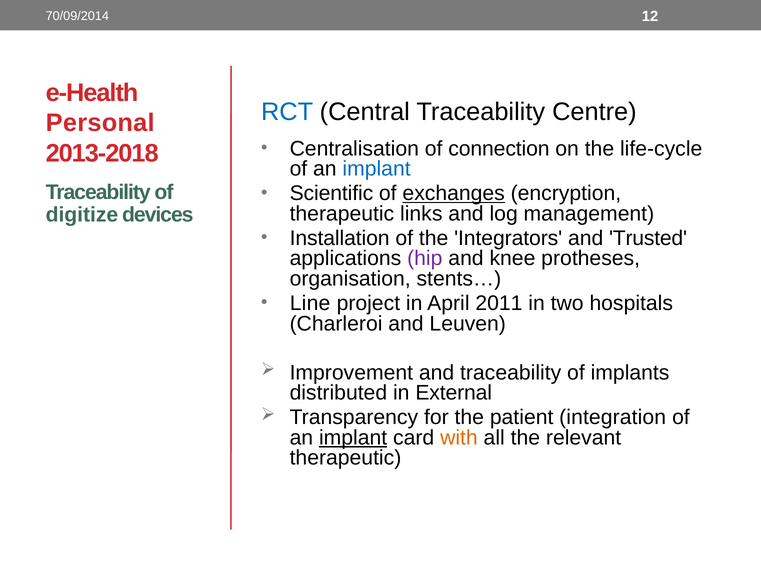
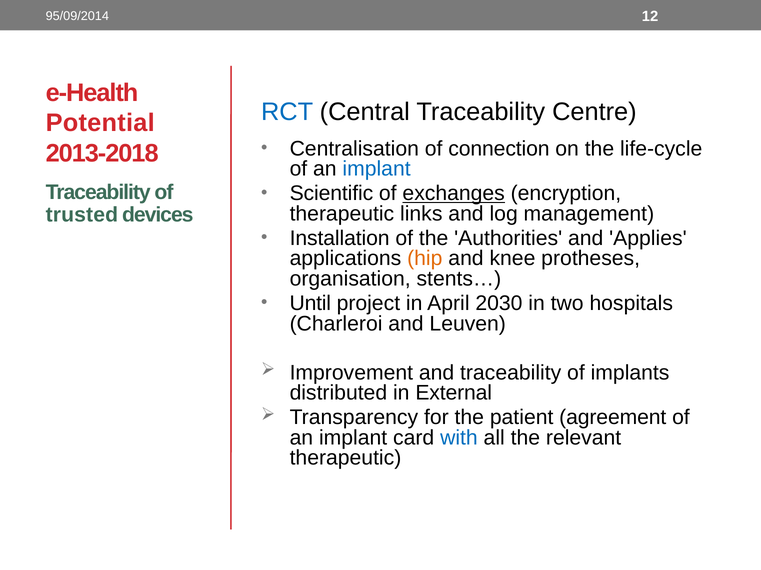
70/09/2014: 70/09/2014 -> 95/09/2014 (77, 16)
Personal: Personal -> Potential (100, 123)
digitize: digitize -> trusted (82, 215)
Integrators: Integrators -> Authorities (508, 239)
Trusted: Trusted -> Applies (648, 239)
hip colour: purple -> orange (425, 259)
Line: Line -> Until (310, 304)
2011: 2011 -> 2030 (499, 304)
integration: integration -> agreement (613, 418)
implant underline: present -> none (353, 438)
with colour: orange -> blue (459, 438)
